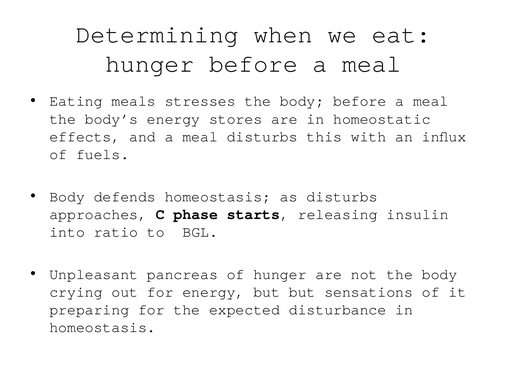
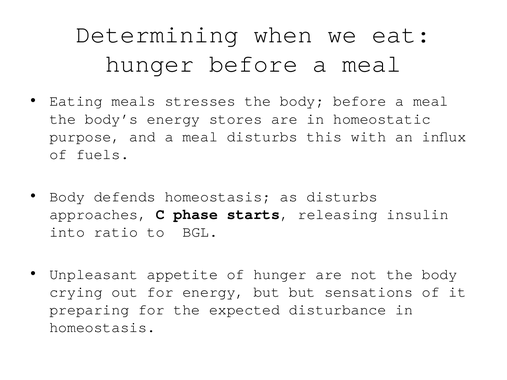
effects: effects -> purpose (85, 137)
pancreas: pancreas -> appetite (182, 274)
